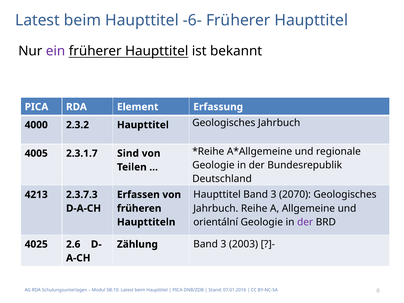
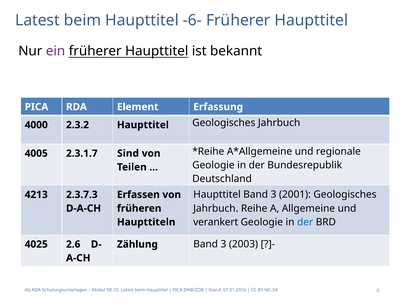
2070: 2070 -> 2001 (295, 195)
orientální: orientální -> verankert (216, 222)
der colour: purple -> blue (305, 222)
